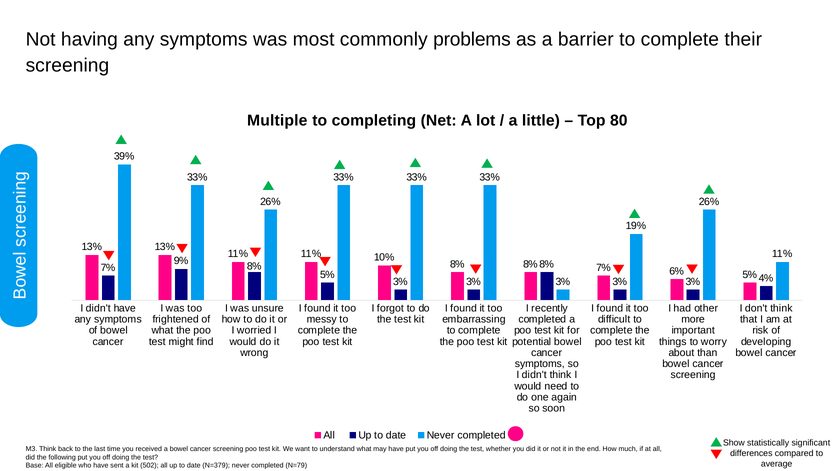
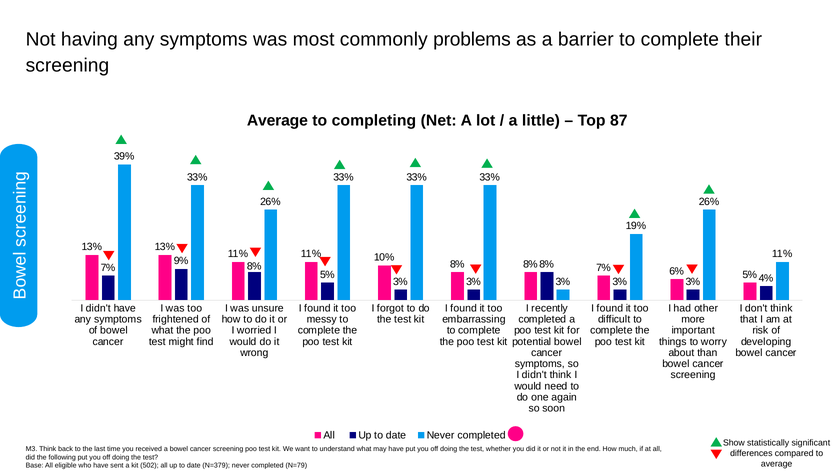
Multiple: Multiple -> Average (277, 120)
80: 80 -> 87 (619, 120)
